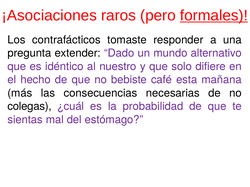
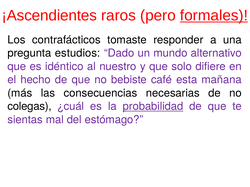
¡Asociaciones: ¡Asociaciones -> ¡Ascendientes (49, 16)
extender: extender -> estudios (78, 53)
probabilidad underline: none -> present (153, 107)
